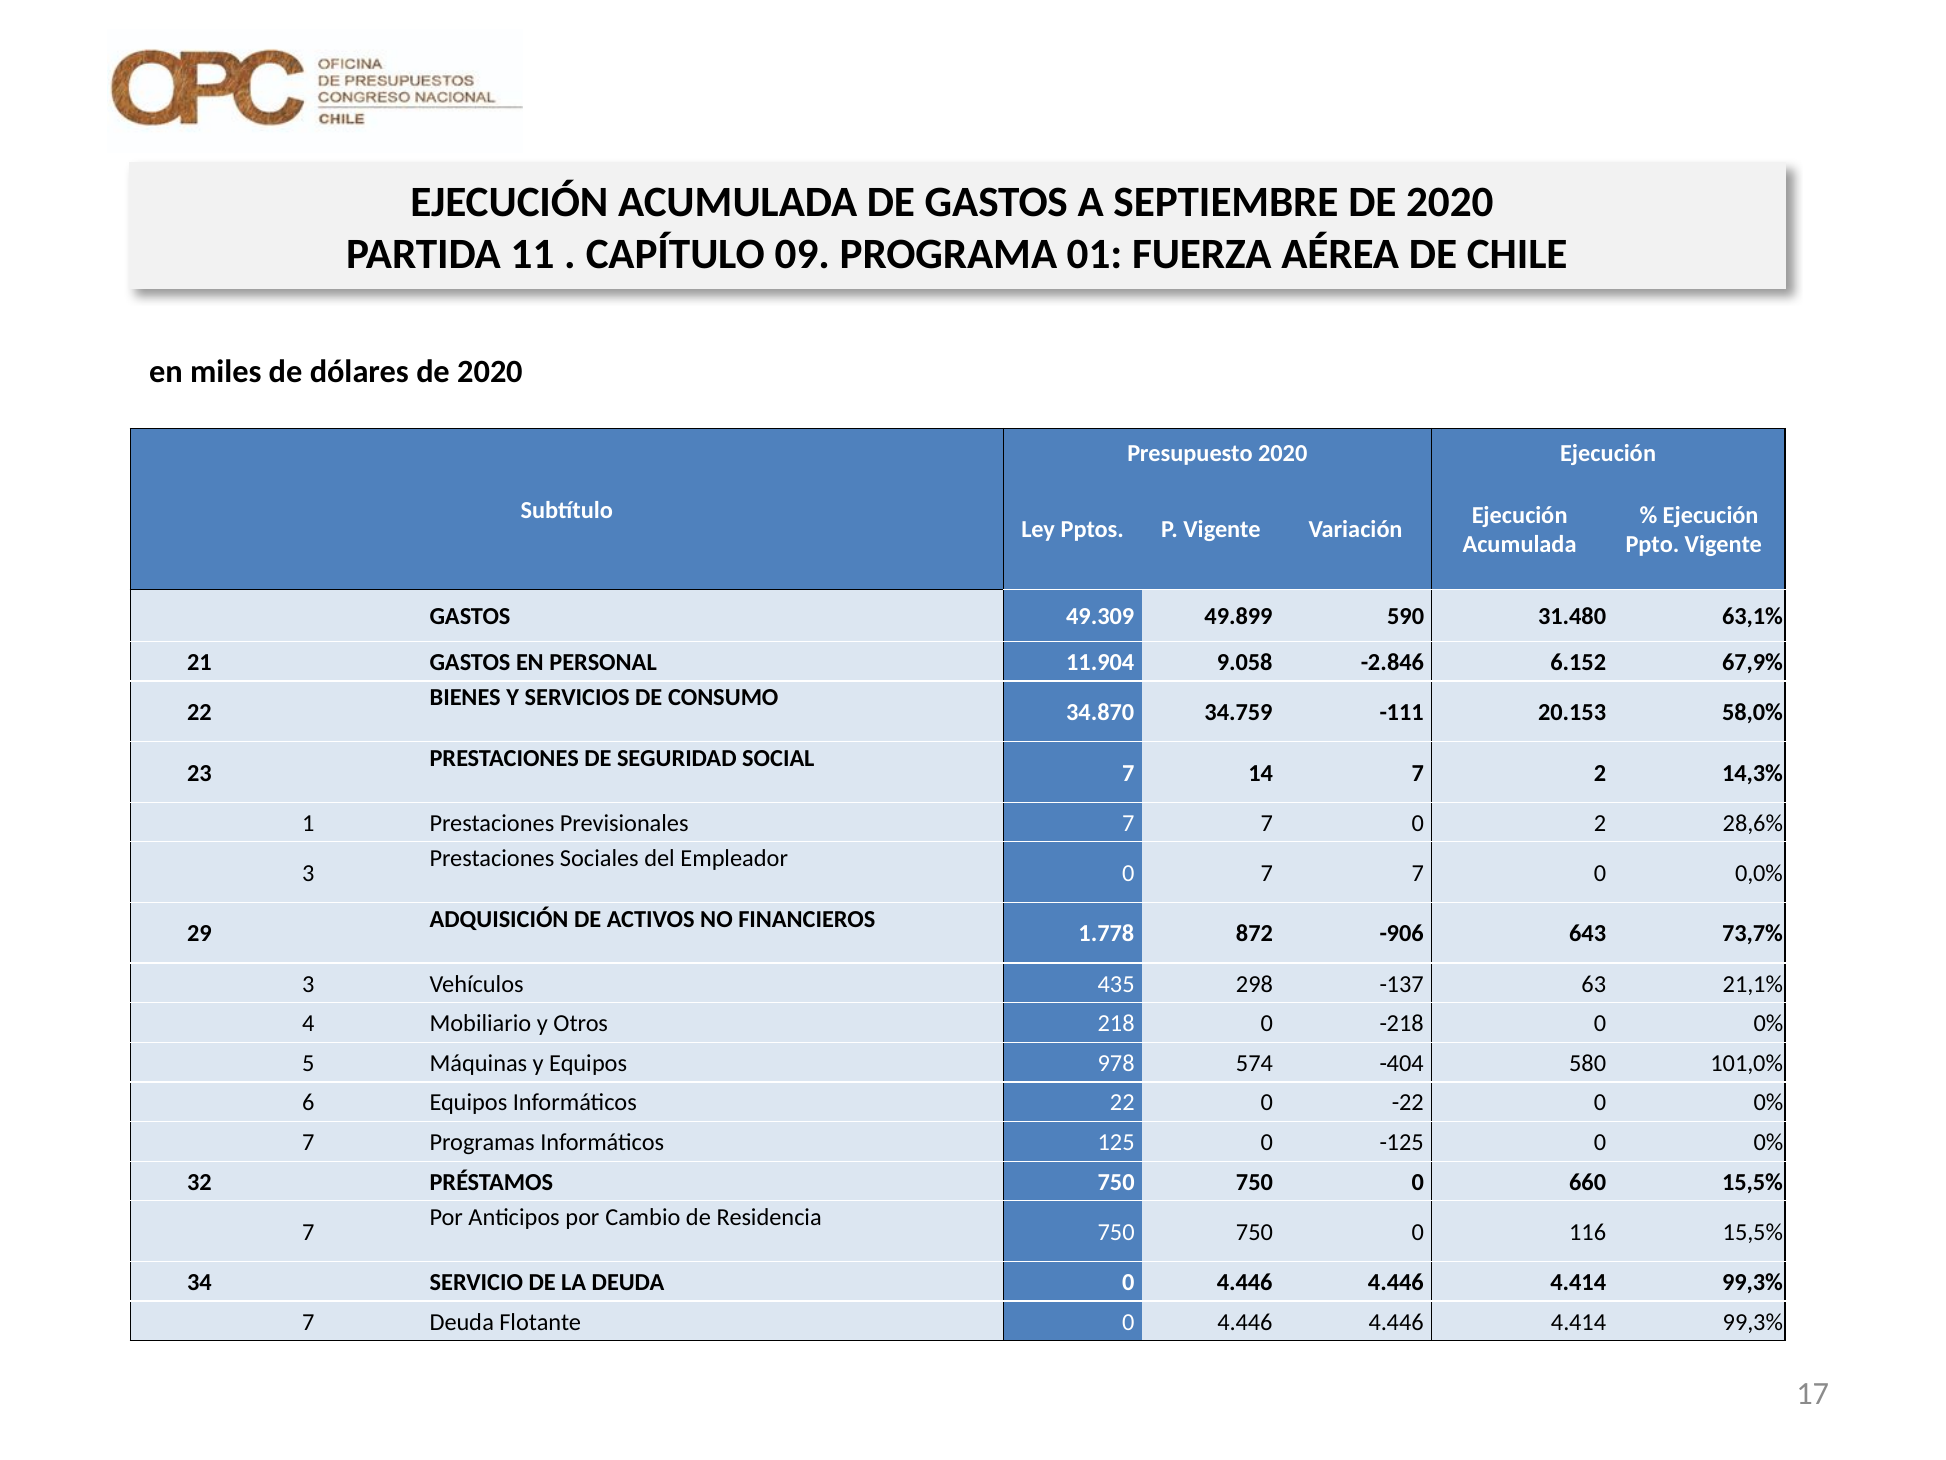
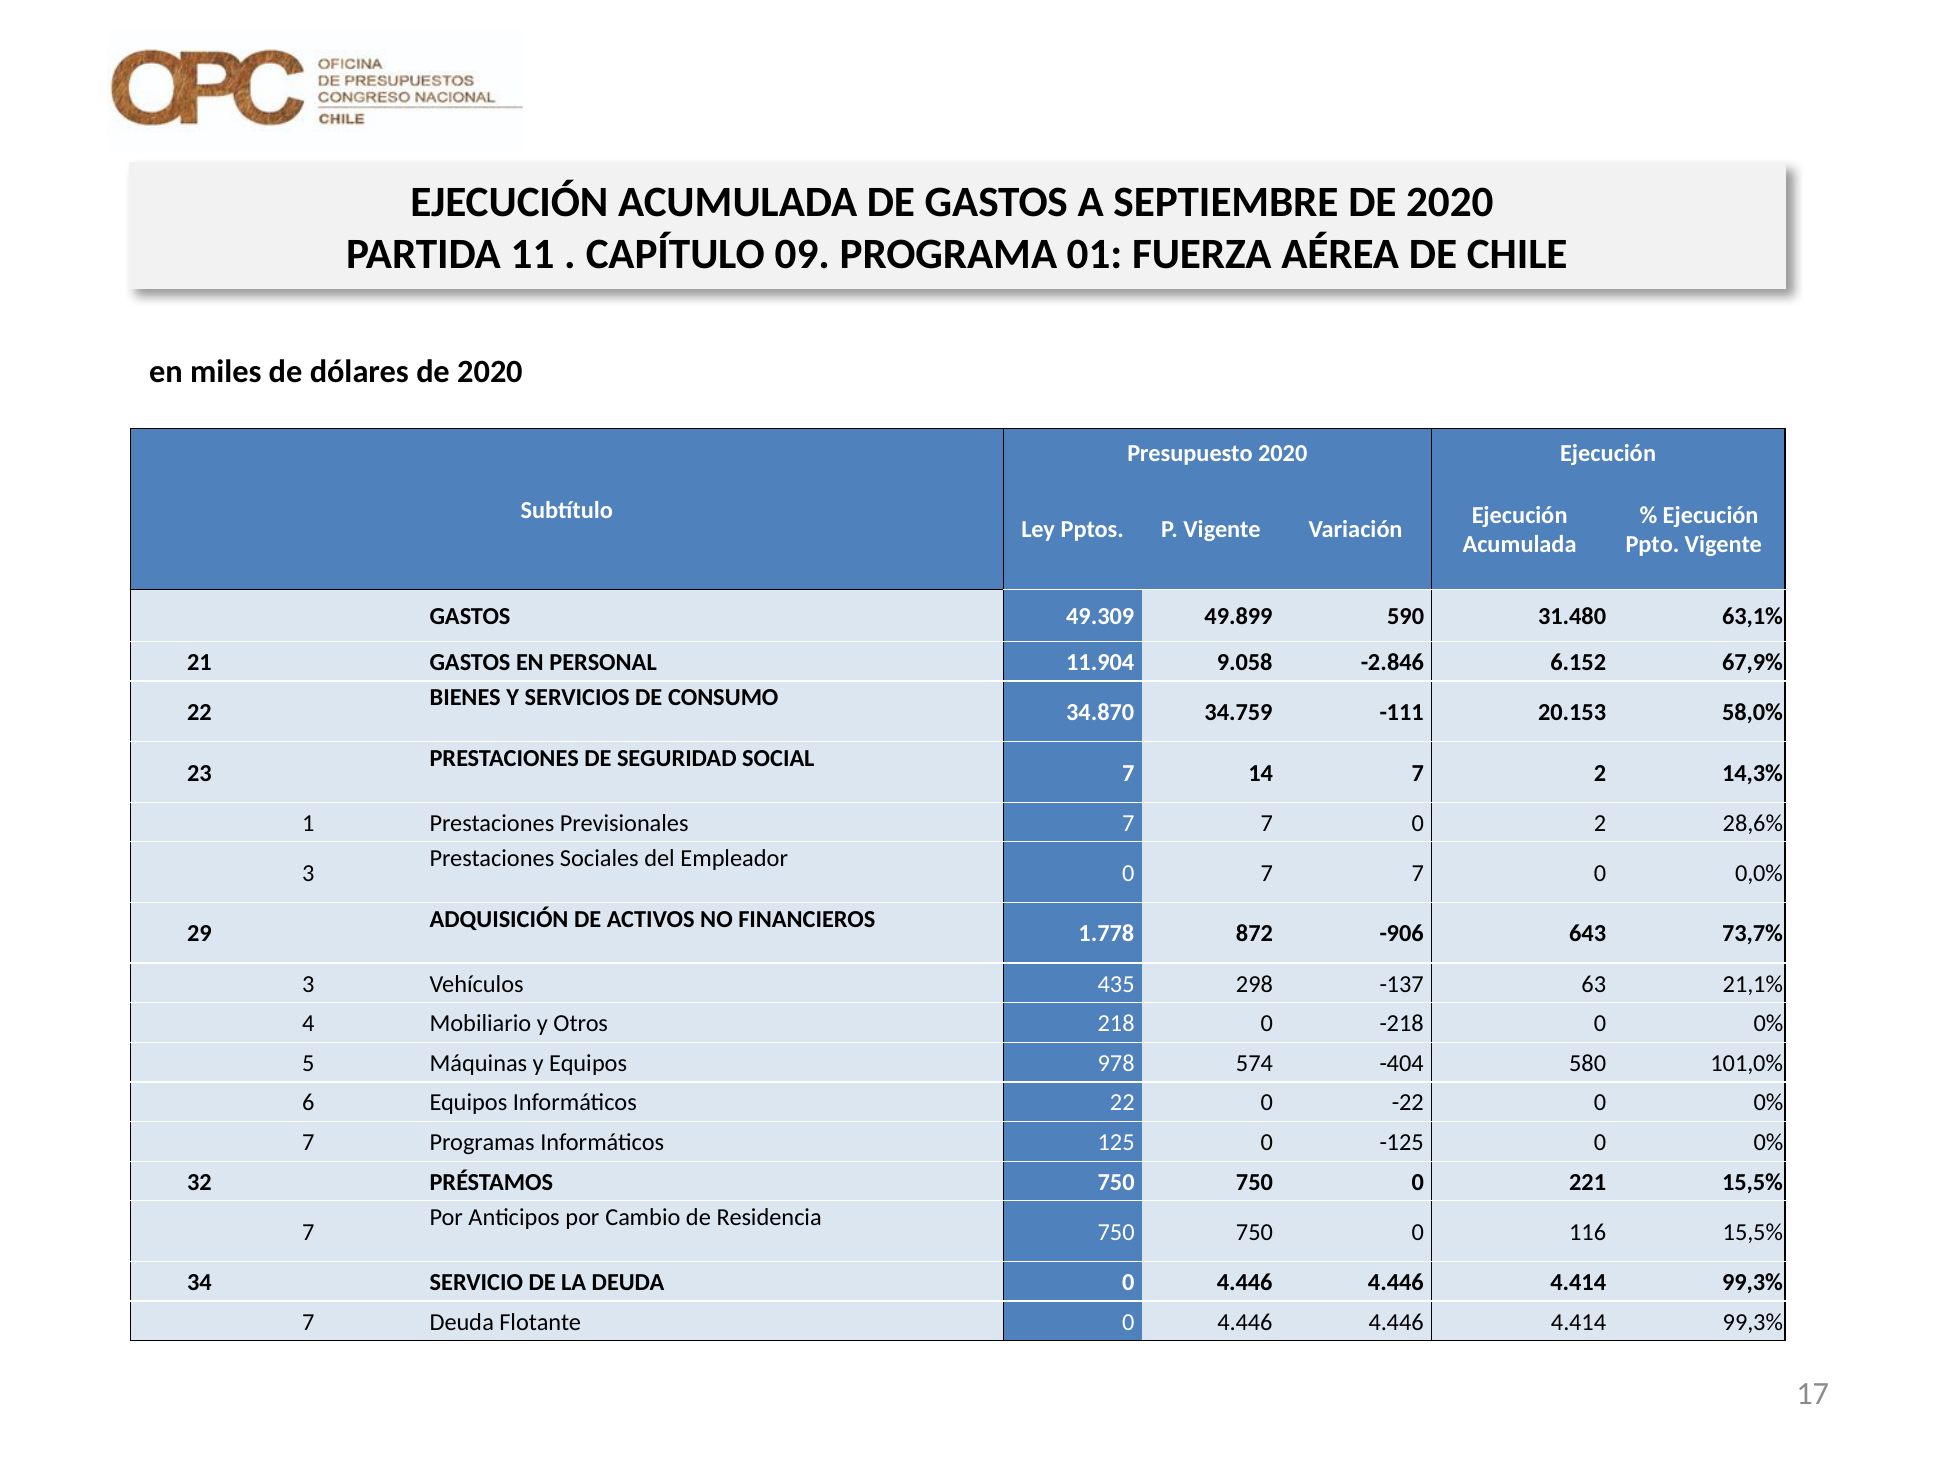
660: 660 -> 221 (1588, 1182)
